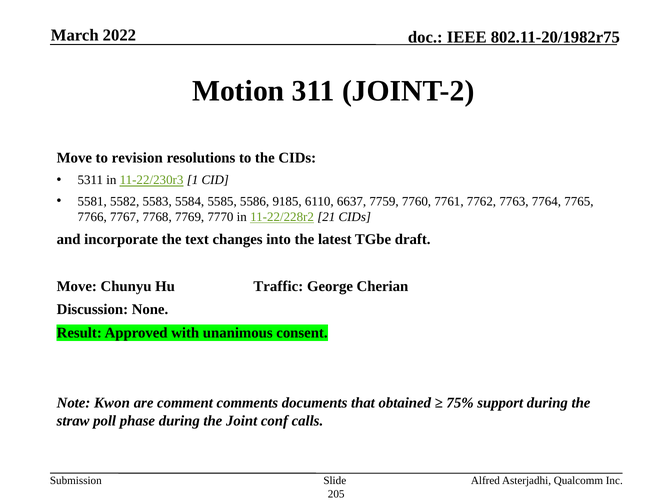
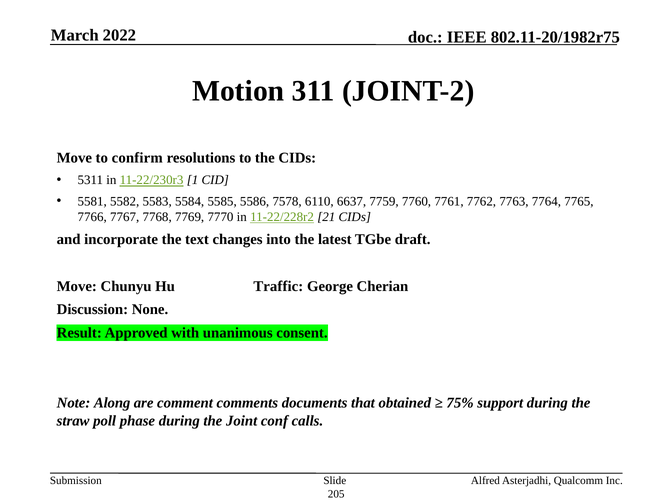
revision: revision -> confirm (137, 158)
9185: 9185 -> 7578 (287, 201)
Kwon: Kwon -> Along (112, 402)
